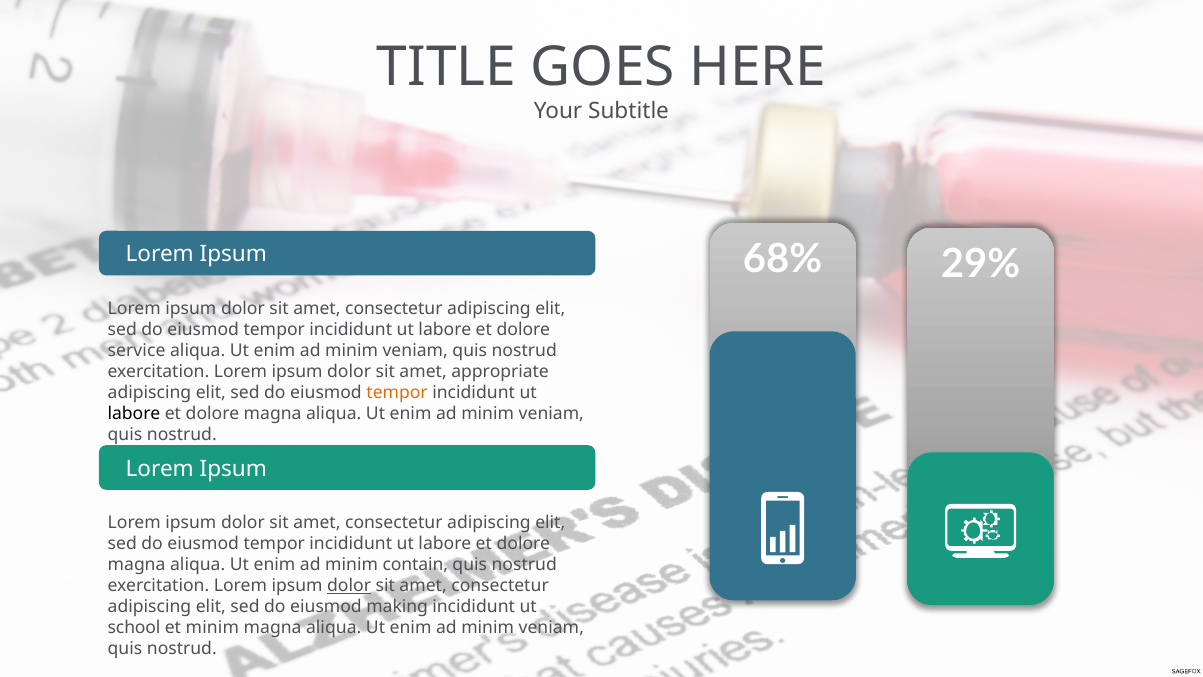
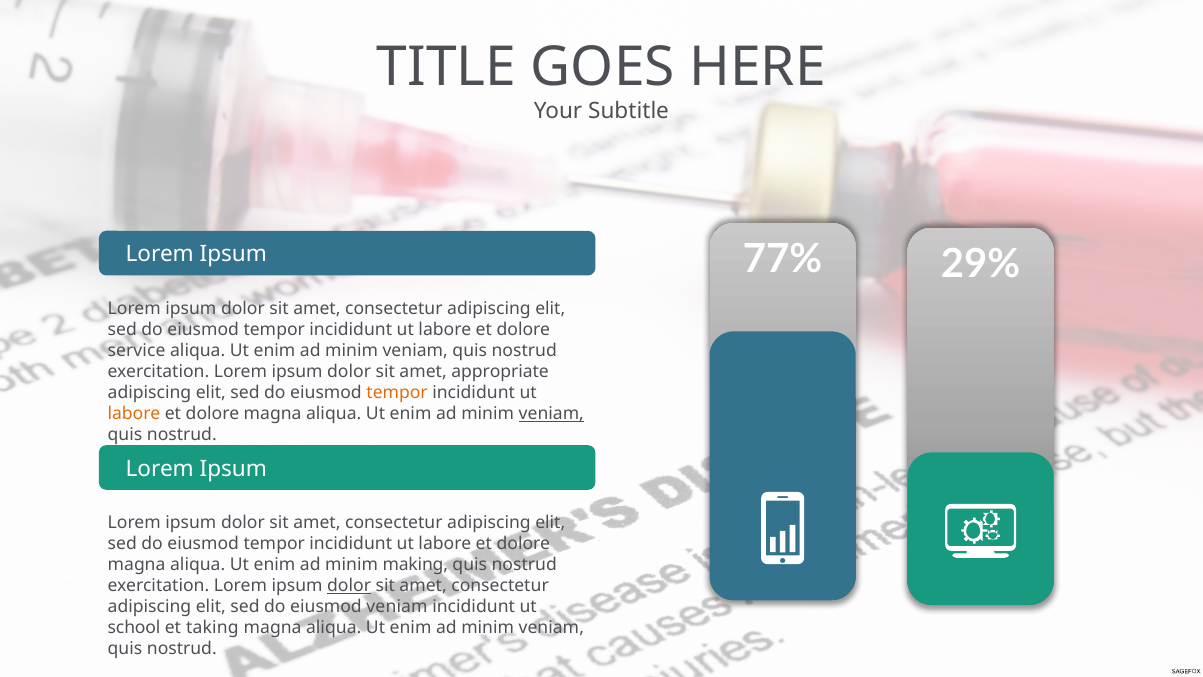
68%: 68% -> 77% (783, 259)
labore colour: black -> orange (134, 413)
veniam underline: none -> present (551, 413)
contain: contain -> making (415, 564)
eiusmod making: making -> veniam (397, 607)
et minim: minim -> taking (212, 628)
